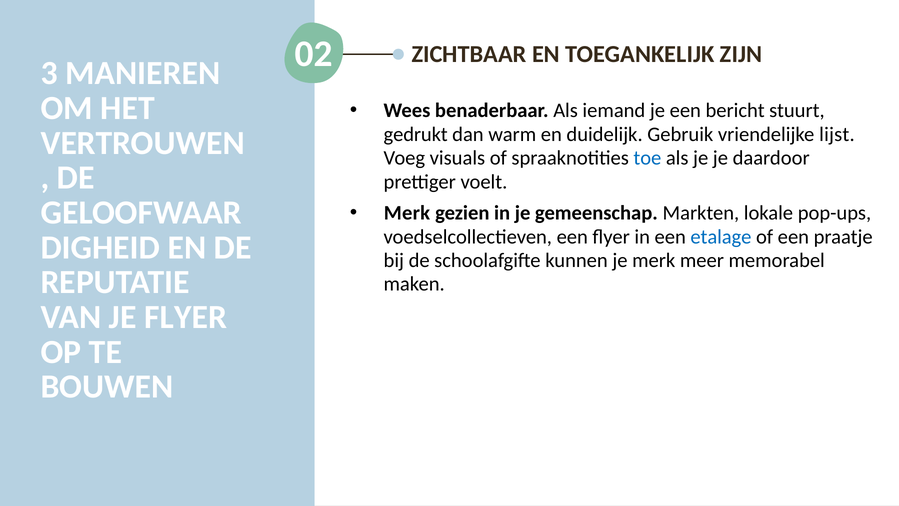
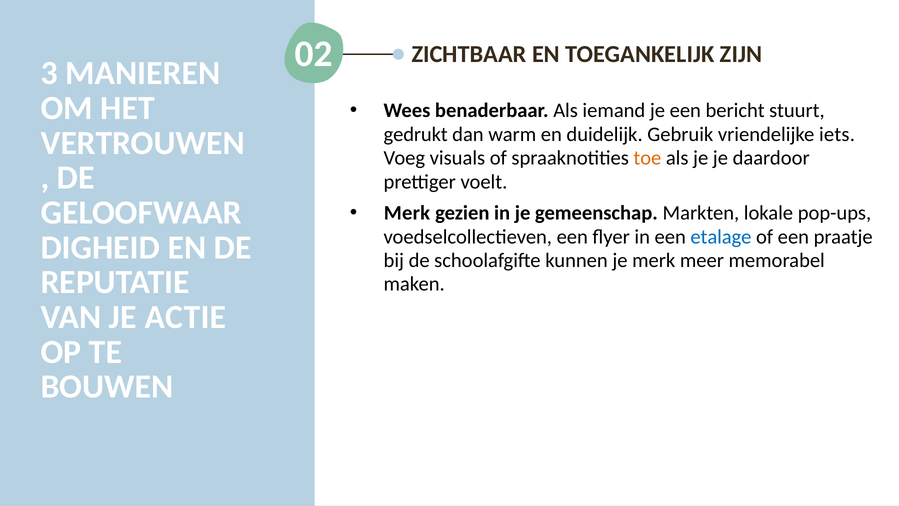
lijst: lijst -> iets (837, 134)
toe colour: blue -> orange (647, 158)
JE FLYER: FLYER -> ACTIE (186, 317)
